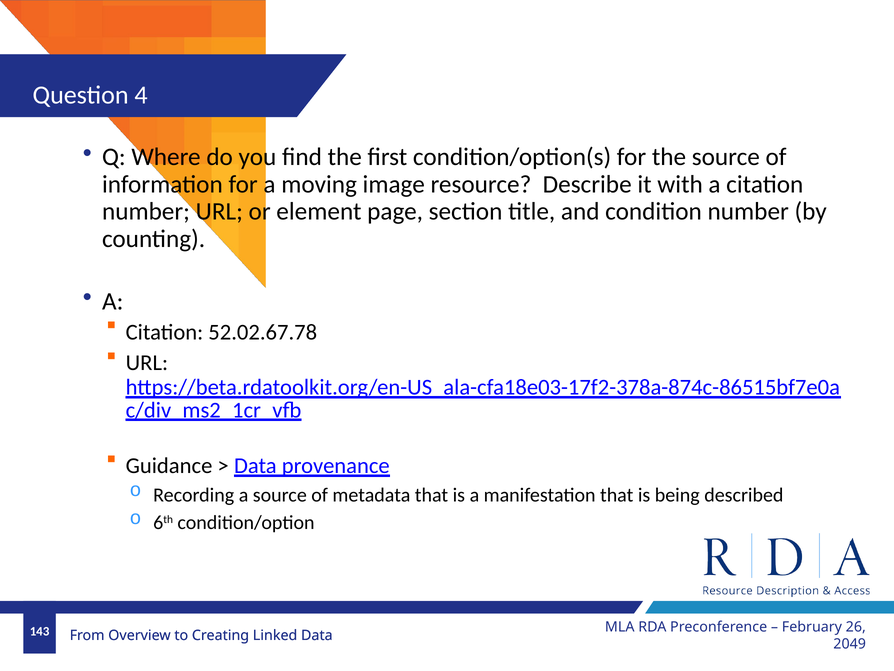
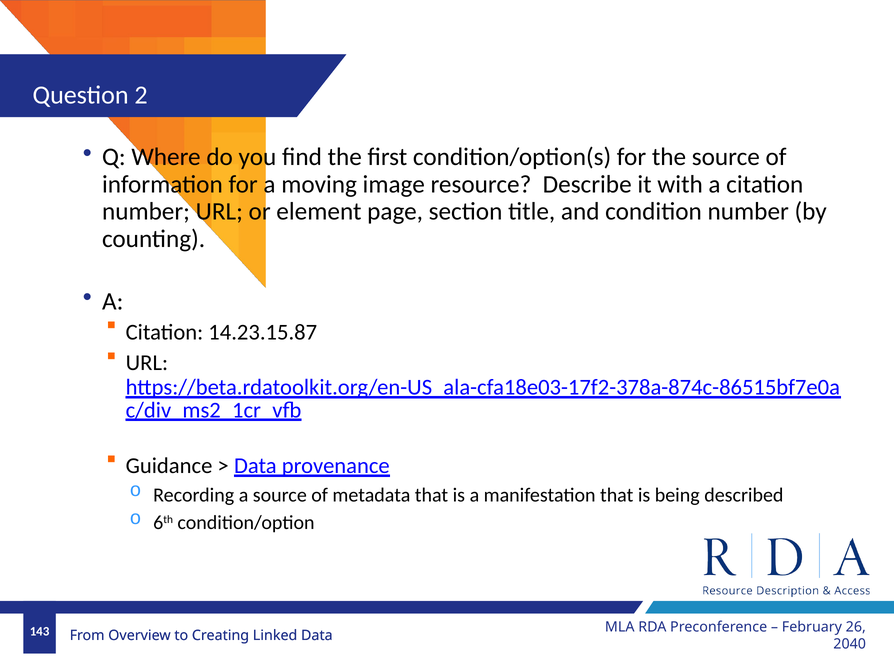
4: 4 -> 2 (141, 95)
52.02.67.78: 52.02.67.78 -> 14.23.15.87 (263, 332)
2049: 2049 -> 2040 (850, 644)
